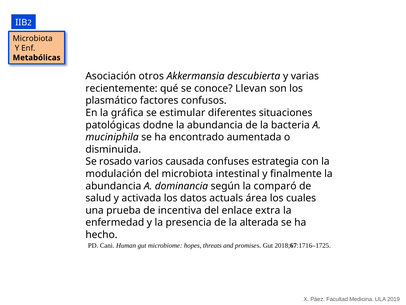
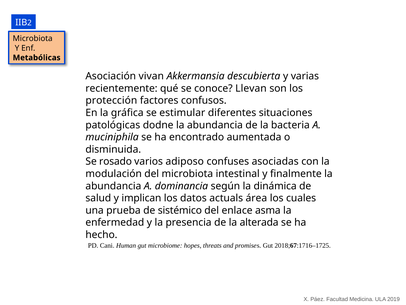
otros: otros -> vivan (151, 76)
plasmático: plasmático -> protección (111, 100)
causada: causada -> adiposo (185, 161)
estrategia: estrategia -> asociadas (275, 161)
comparó: comparó -> dinámica (275, 186)
activada: activada -> implican (141, 198)
incentiva: incentiva -> sistémico (180, 210)
extra: extra -> asma (268, 210)
